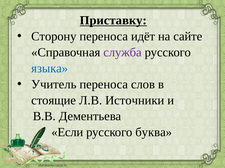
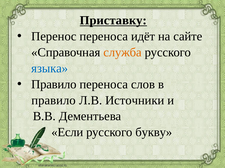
Сторону: Сторону -> Перенос (54, 37)
служба colour: purple -> orange (123, 53)
Учитель: Учитель -> Правило (54, 85)
стоящие: стоящие -> правило (54, 101)
буква: буква -> букву (154, 133)
